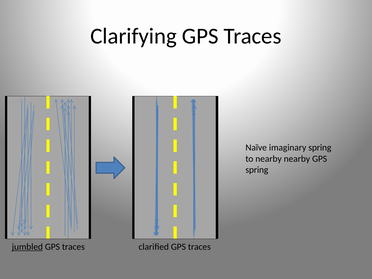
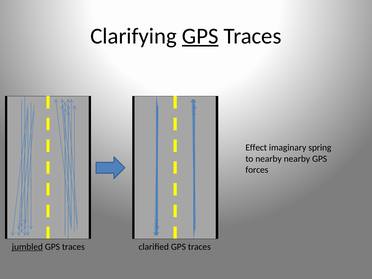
GPS underline: none -> present (200, 36)
Naïve: Naïve -> Effect (256, 148)
spring: spring -> forces (257, 170)
